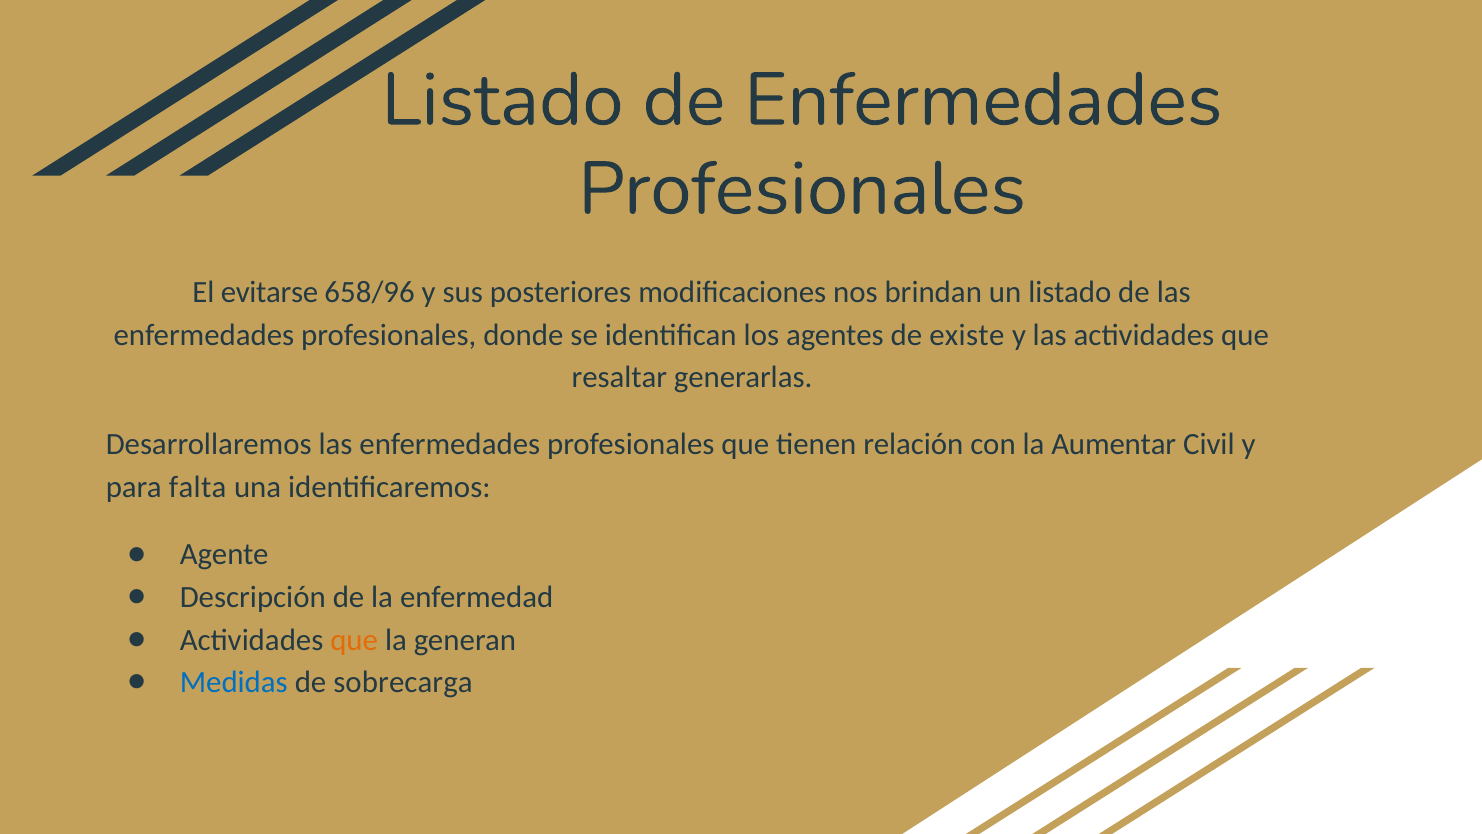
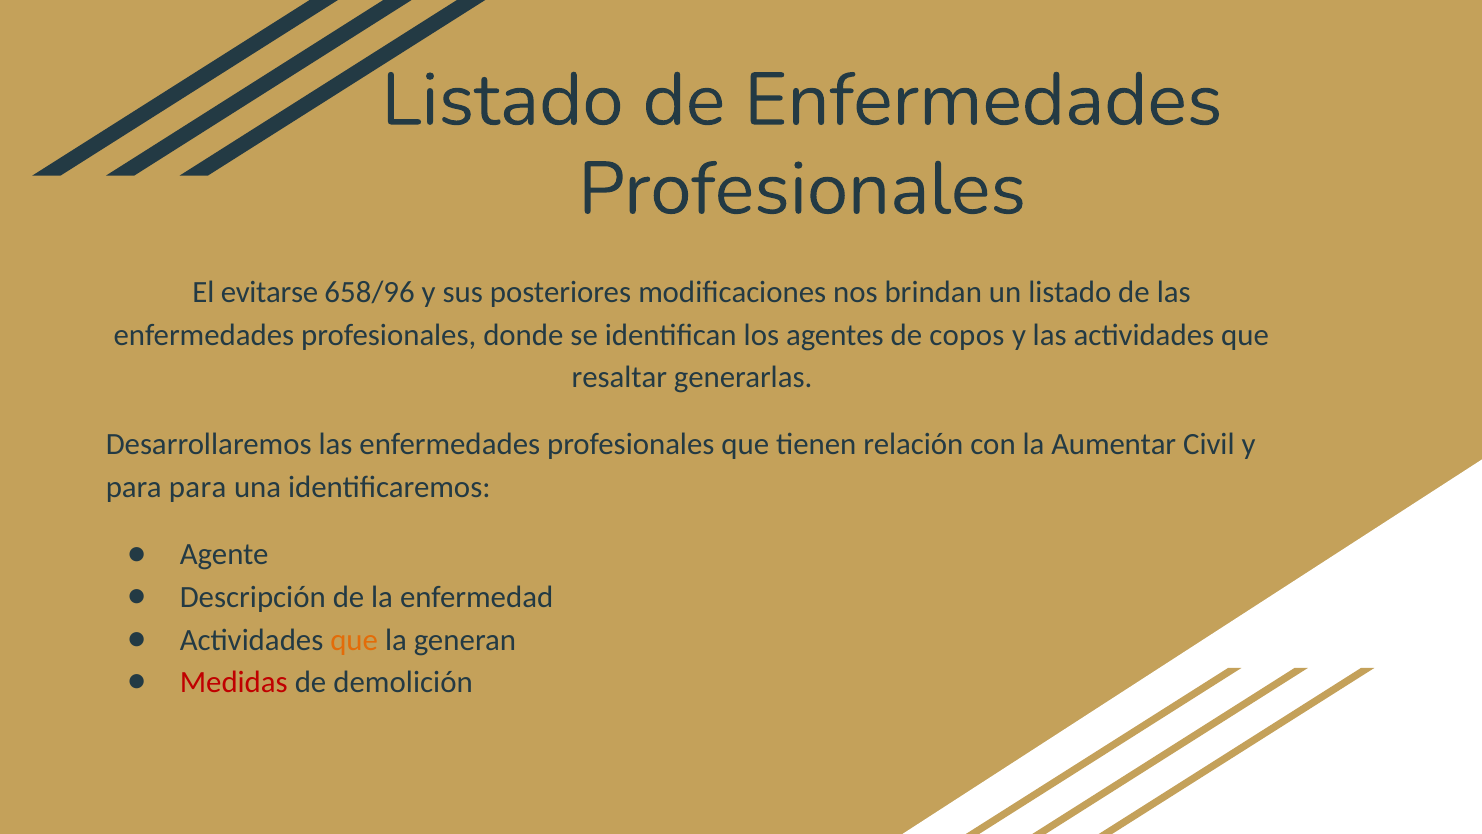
existe: existe -> copos (967, 335)
para falta: falta -> para (198, 487)
Medidas colour: blue -> red (234, 682)
sobrecarga: sobrecarga -> demolición (403, 682)
